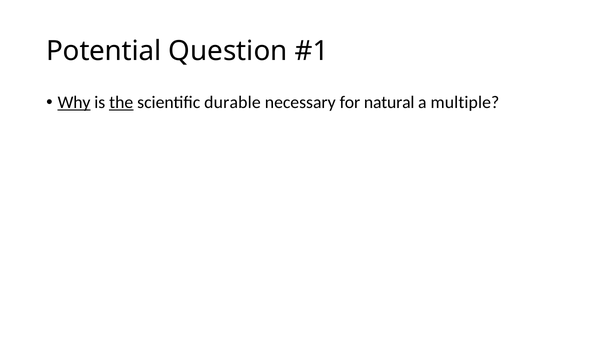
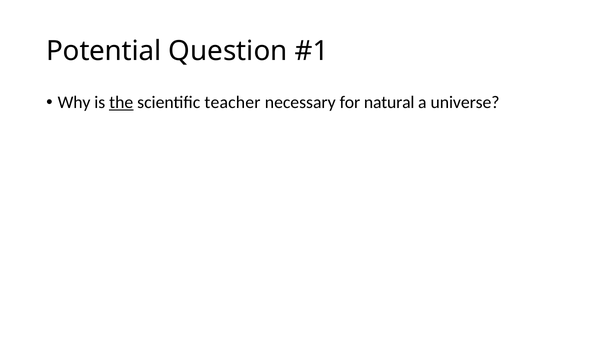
Why underline: present -> none (74, 103)
durable: durable -> teacher (232, 103)
multiple: multiple -> universe (465, 103)
